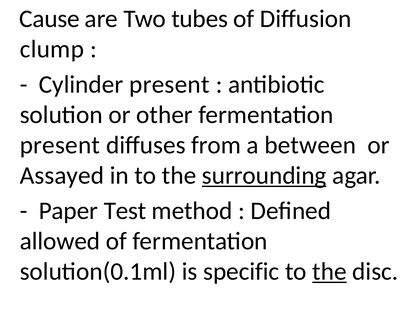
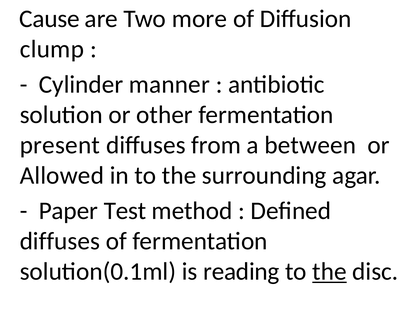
tubes: tubes -> more (199, 19)
Cylinder present: present -> manner (169, 85)
Assayed: Assayed -> Allowed (62, 176)
surrounding underline: present -> none (264, 176)
allowed: allowed -> diffuses (60, 242)
specific: specific -> reading (241, 272)
